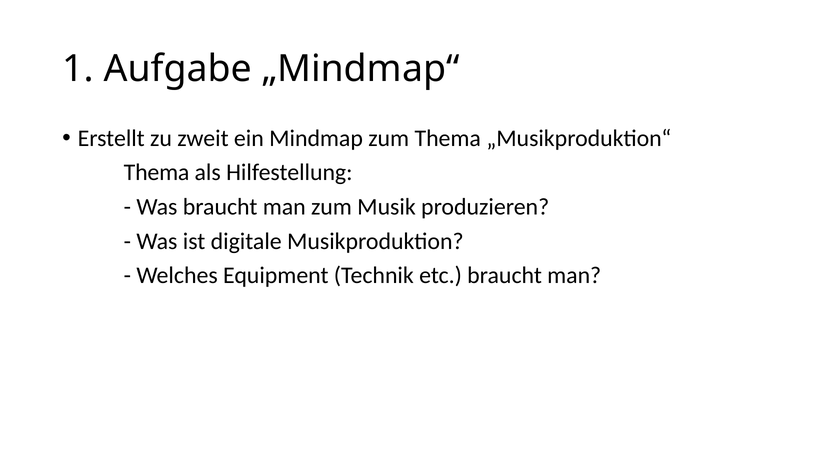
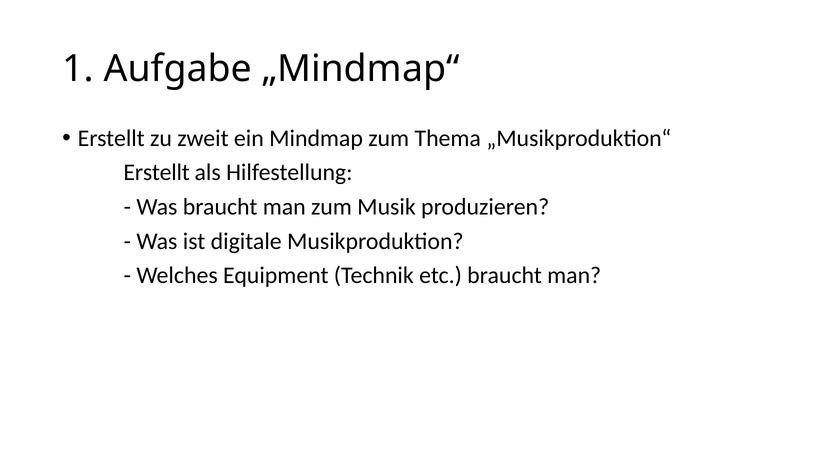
Thema: Thema -> Erstellt (157, 173)
